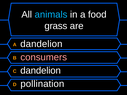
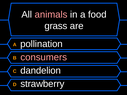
animals colour: light blue -> pink (51, 15)
A dandelion: dandelion -> pollination (41, 44)
pollination: pollination -> strawberry (42, 84)
